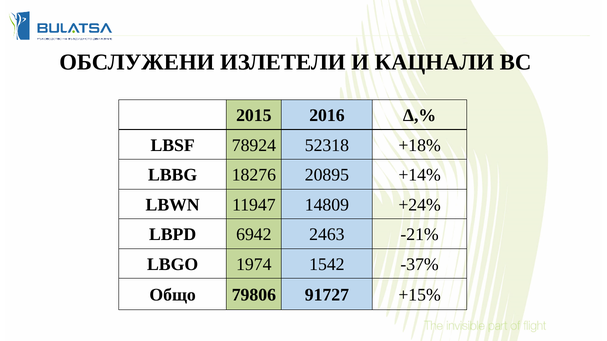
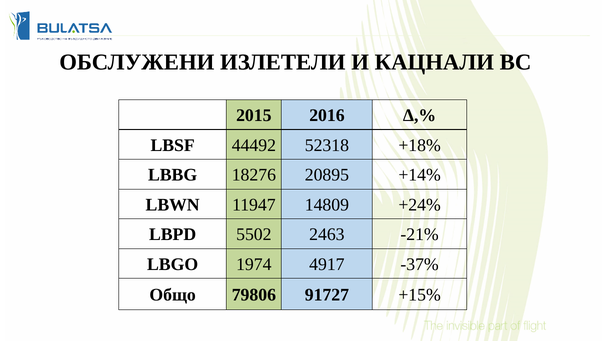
78924: 78924 -> 44492 (254, 145)
6942: 6942 -> 5502 (254, 235)
1542: 1542 -> 4917 (327, 265)
